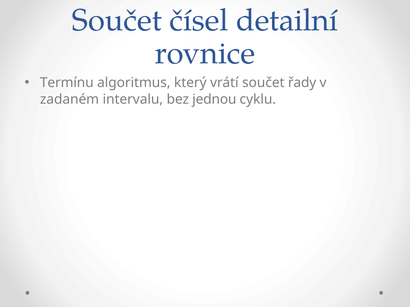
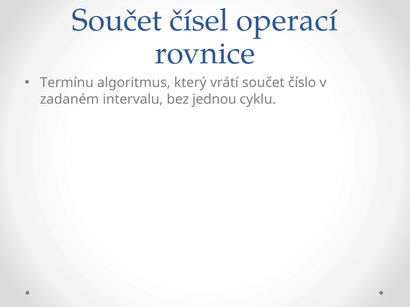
detailní: detailní -> operací (287, 20)
řady: řady -> číslo (302, 83)
